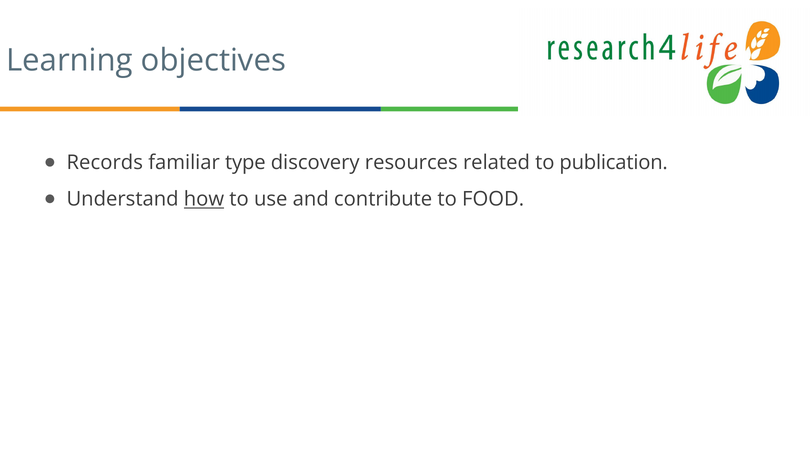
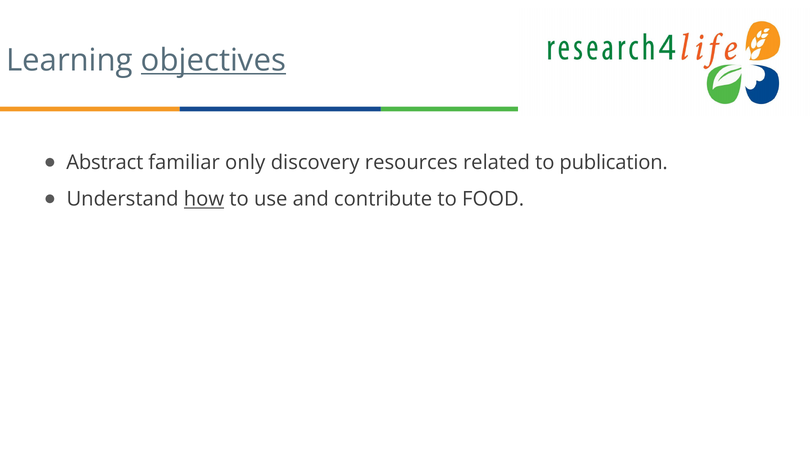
objectives underline: none -> present (213, 60)
Records: Records -> Abstract (105, 163)
type: type -> only (245, 163)
